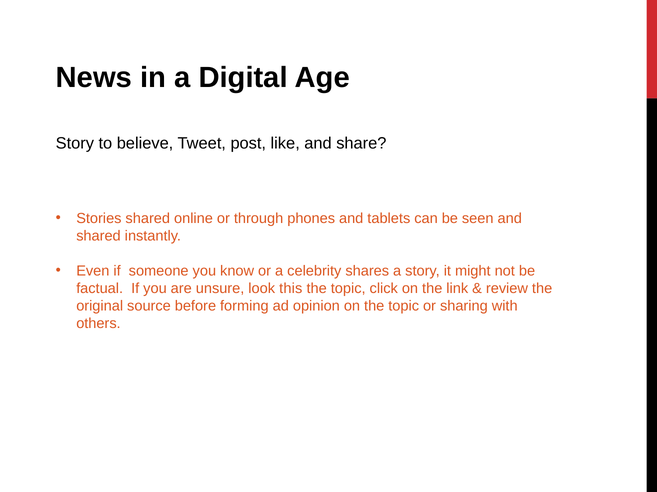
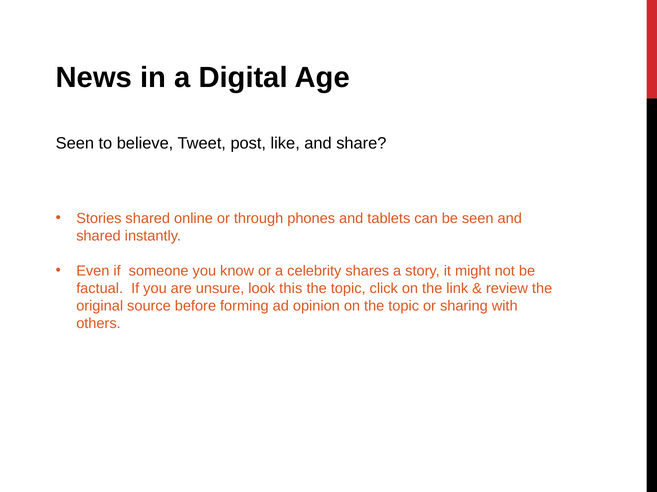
Story: Story -> Seen (75, 143)
